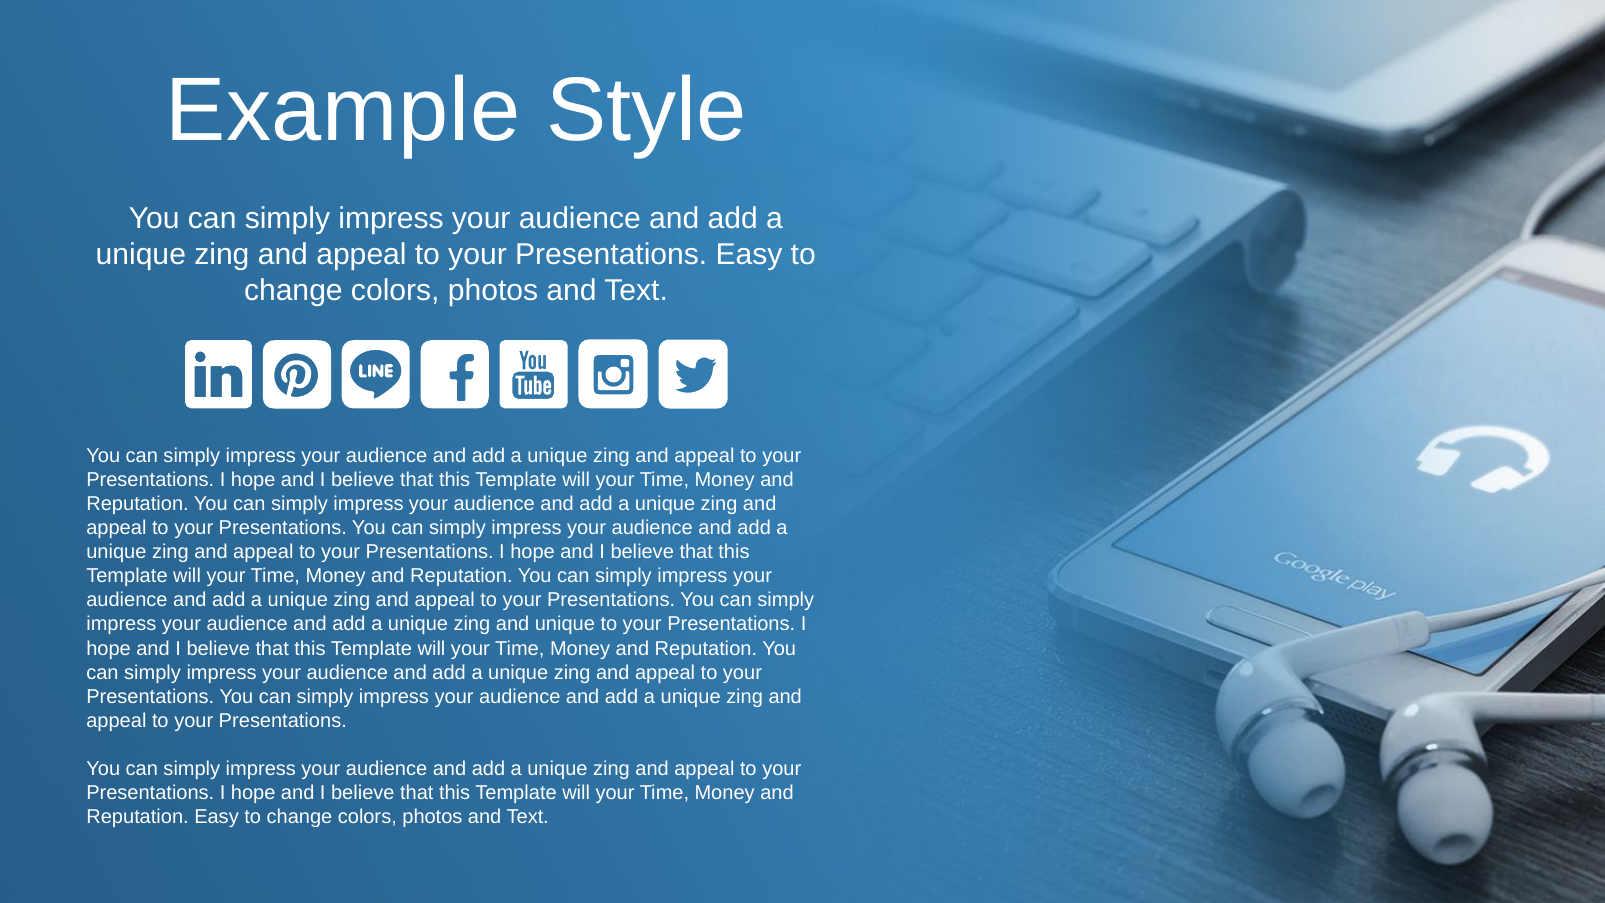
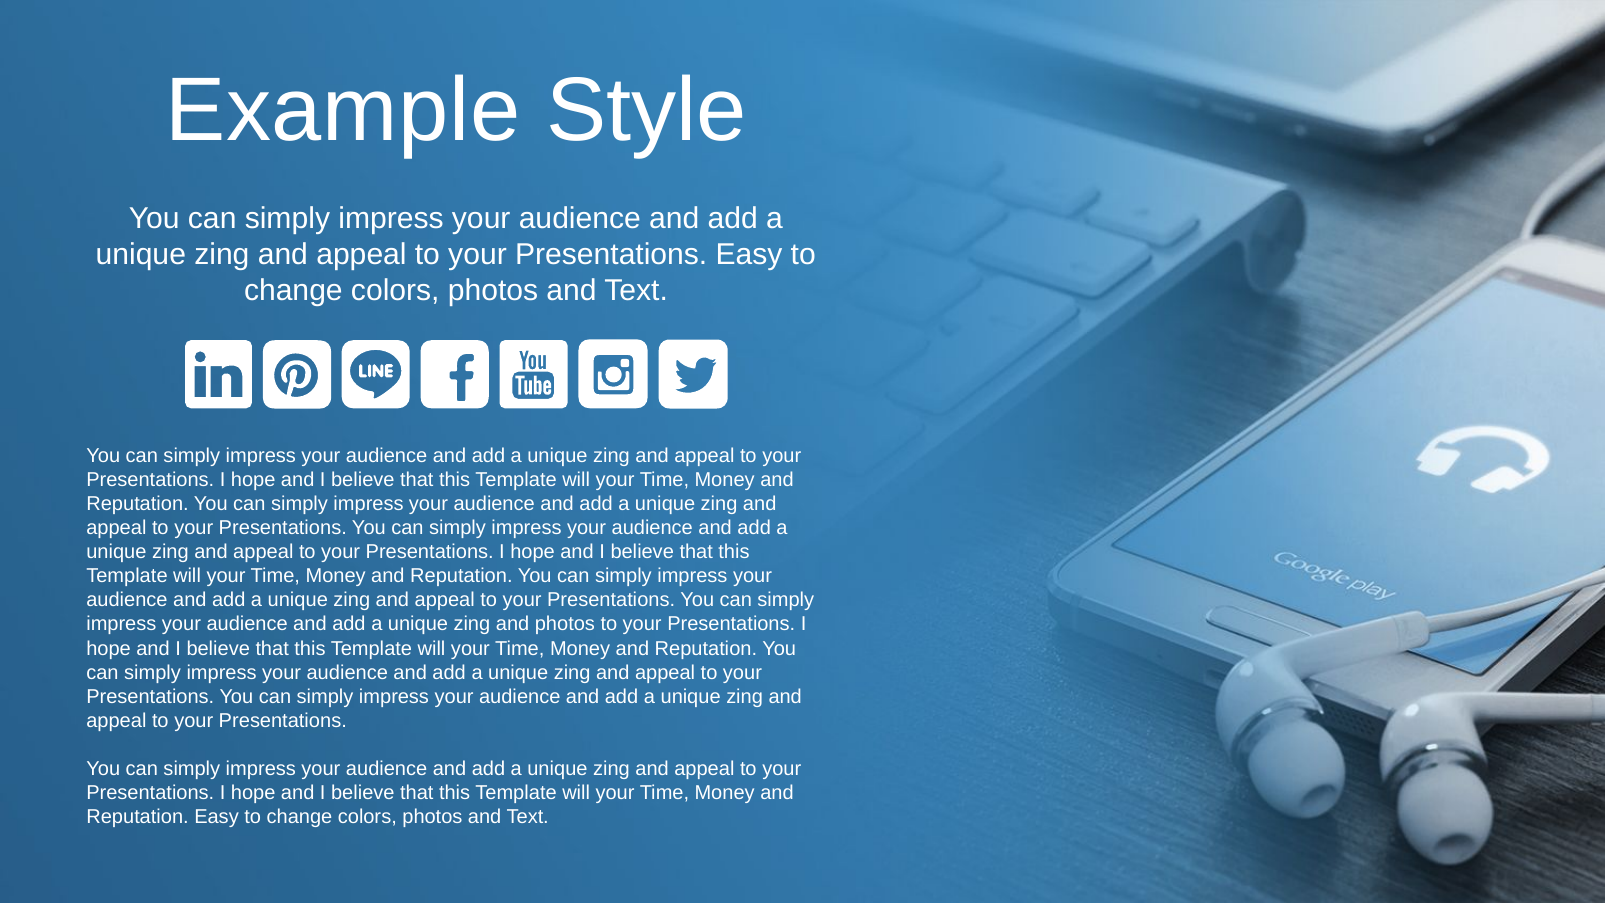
and unique: unique -> photos (565, 624)
